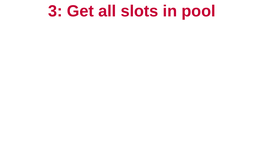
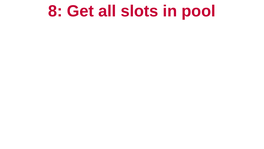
3: 3 -> 8 (55, 11)
